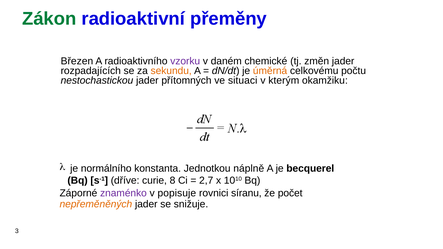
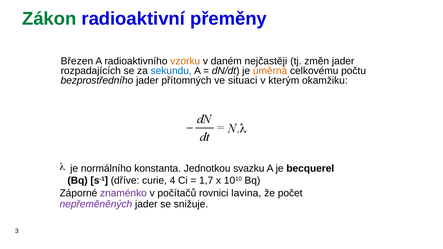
vzorku colour: purple -> orange (185, 61)
chemické: chemické -> nejčastěji (266, 61)
sekundu colour: orange -> blue (171, 71)
nestochastickou: nestochastickou -> bezprostředního (97, 81)
náplně: náplně -> svazku (249, 168)
8: 8 -> 4 (173, 181)
2,7: 2,7 -> 1,7 (206, 181)
popisuje: popisuje -> počítačů (177, 193)
síranu: síranu -> lavina (246, 193)
nepřeměněných colour: orange -> purple (96, 204)
